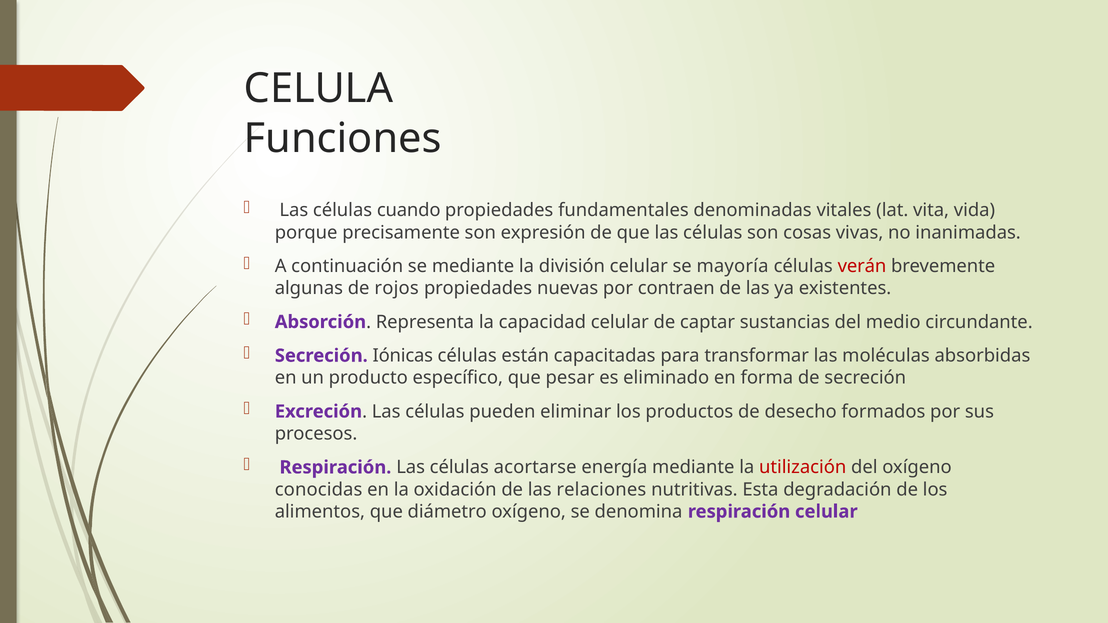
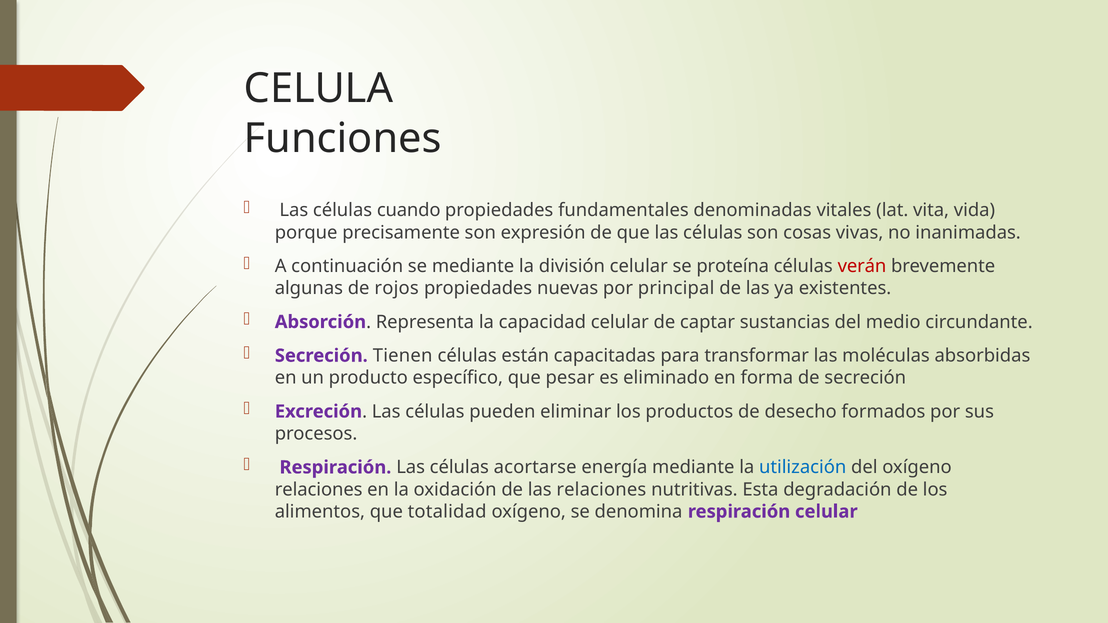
mayoría: mayoría -> proteína (733, 266)
contraen: contraen -> principal (676, 288)
Iónicas: Iónicas -> Tienen (403, 356)
utilización colour: red -> blue (803, 468)
conocidas: conocidas -> relaciones (319, 490)
diámetro: diámetro -> totalidad (447, 512)
